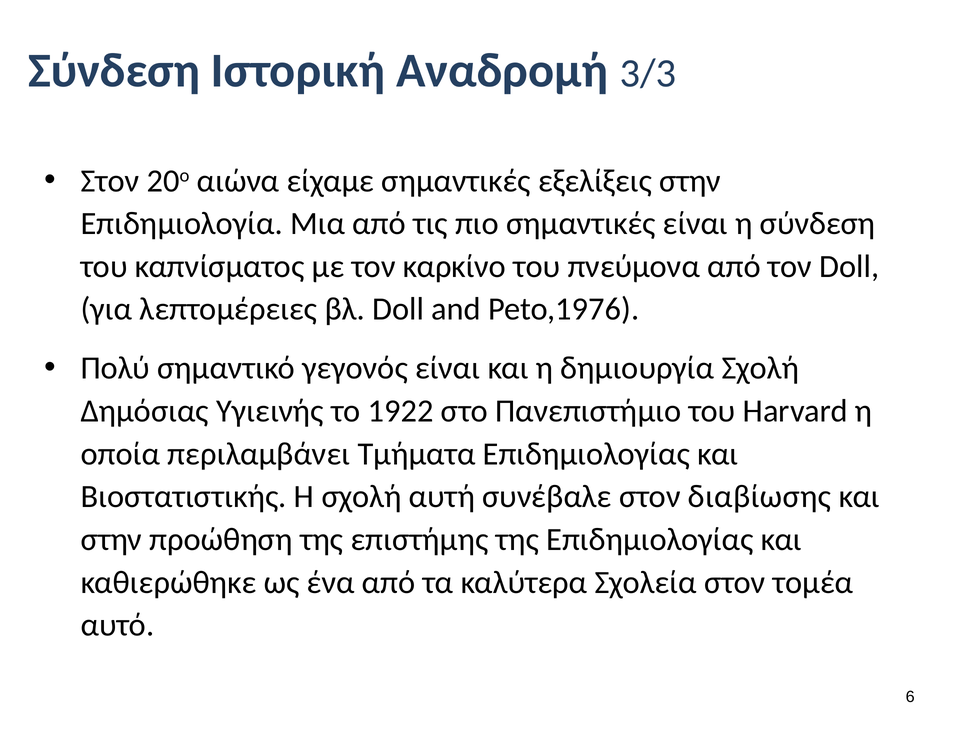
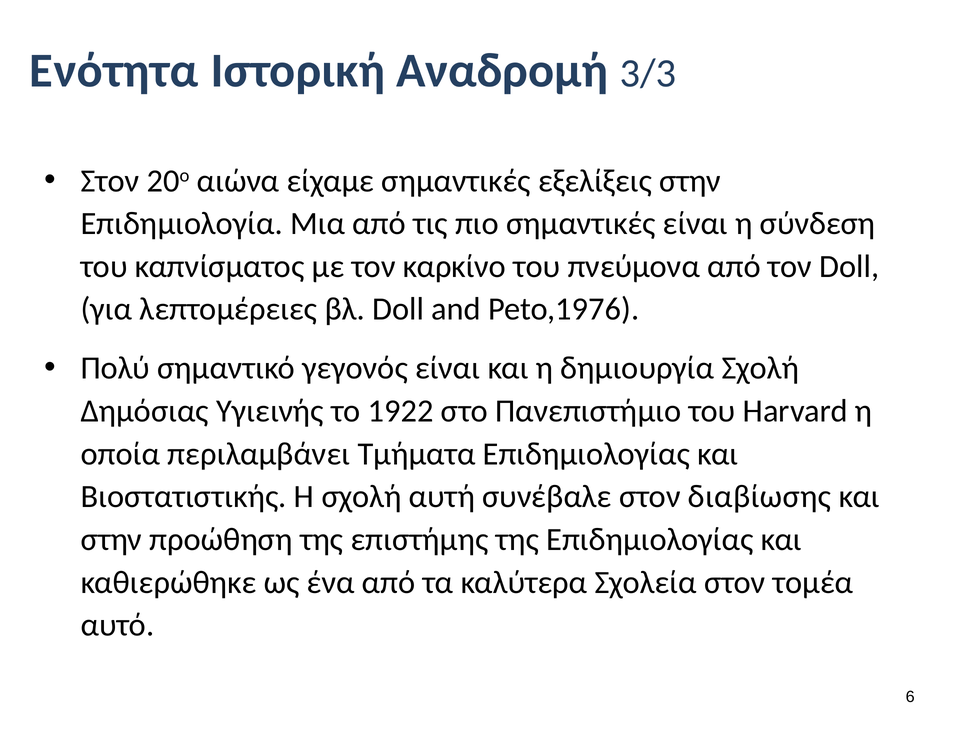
Σύνδεση: Σύνδεση -> Ενότητα (114, 71)
